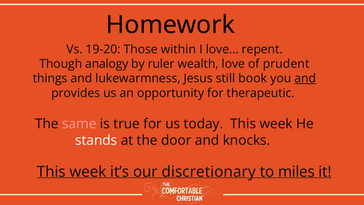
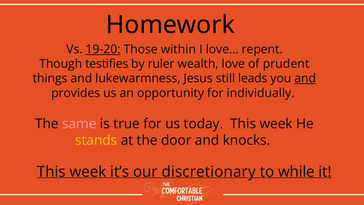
19-20 underline: none -> present (103, 49)
analogy: analogy -> testifies (107, 64)
book: book -> leads (253, 78)
therapeutic: therapeutic -> individually (261, 93)
stands colour: white -> yellow (96, 140)
miles: miles -> while (296, 172)
